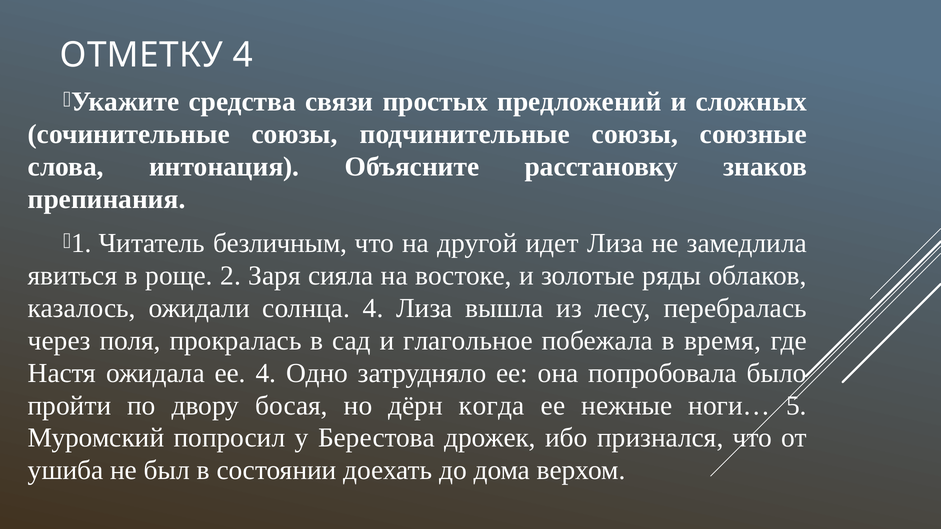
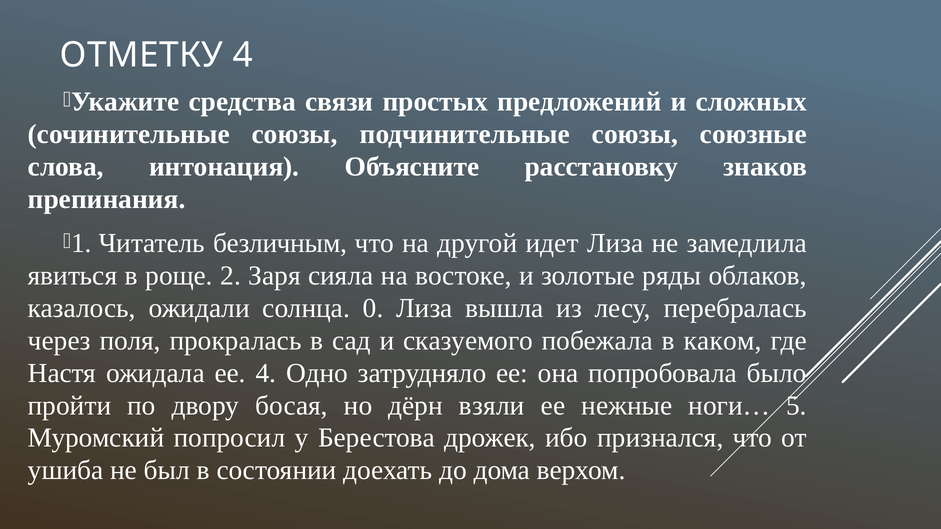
солнца 4: 4 -> 0 (373, 308)
глагольное: глагольное -> сказуемого (468, 341)
время: время -> каком (723, 341)
когда: когда -> взяли (492, 406)
